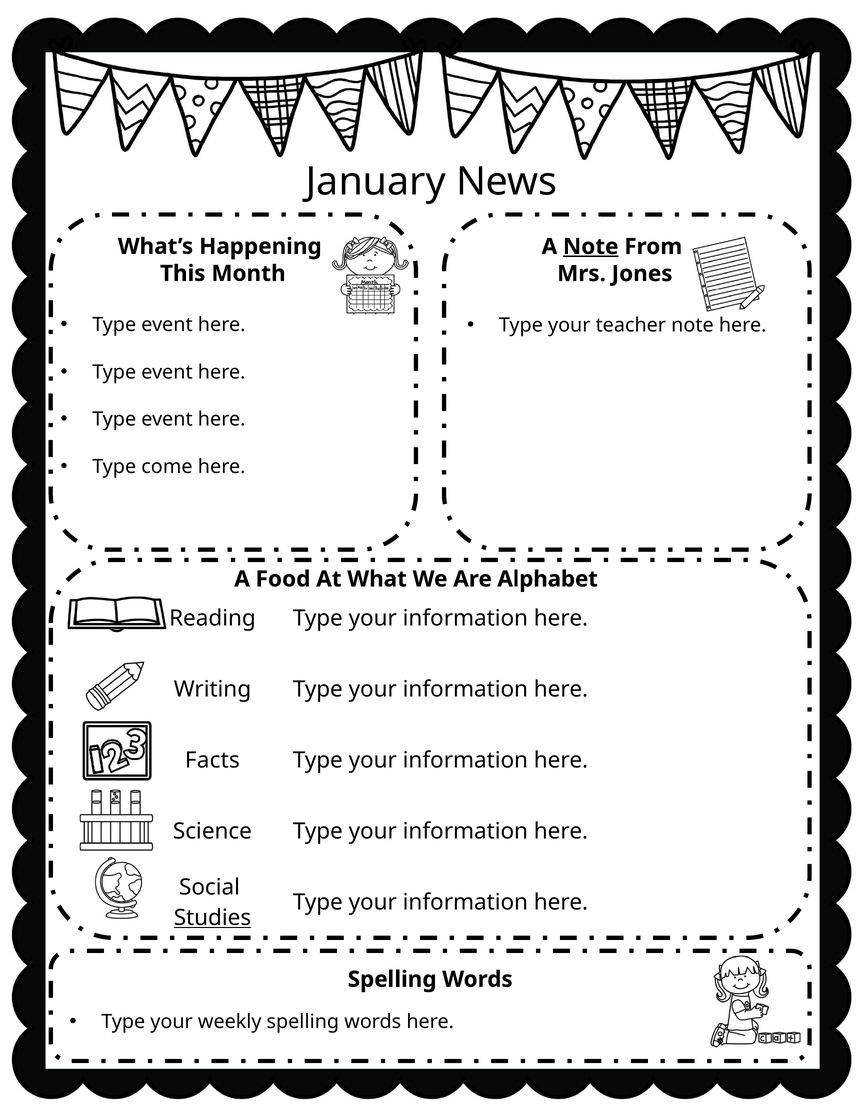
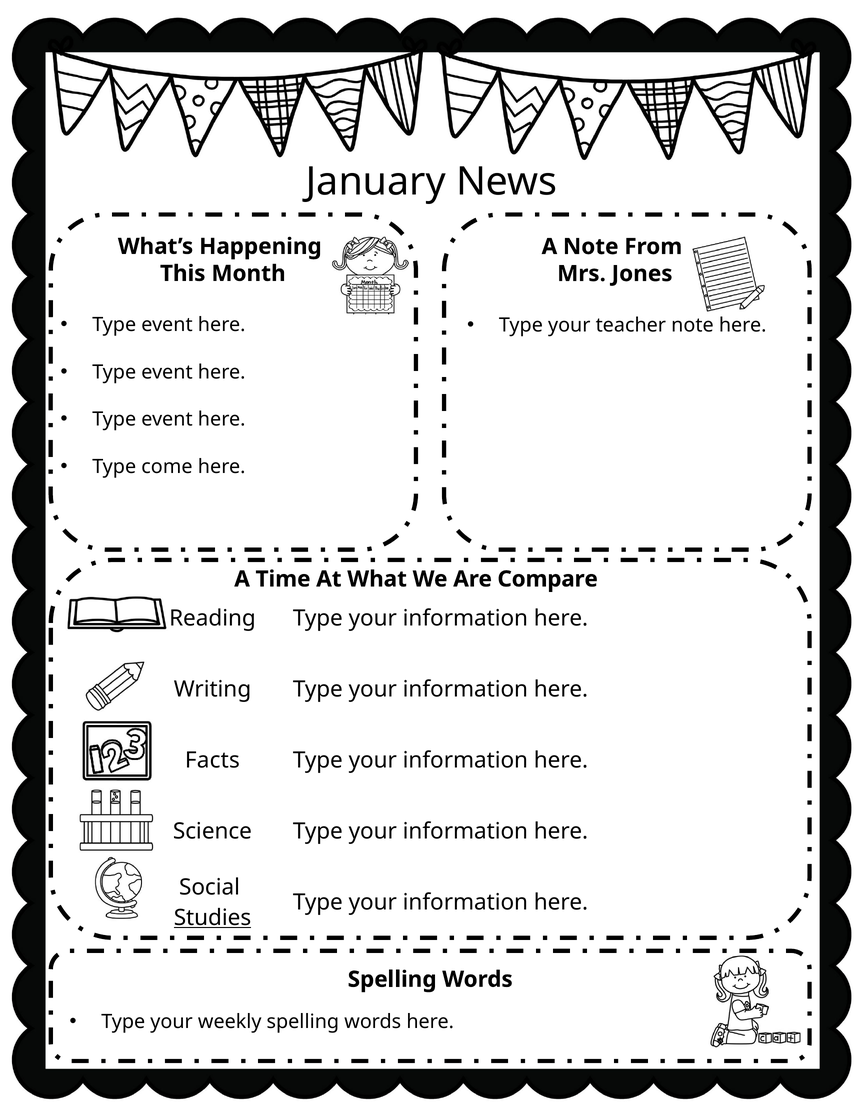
Note underline: present -> none (591, 247)
Food: Food -> Time (283, 580)
Alphabet: Alphabet -> Compare (548, 580)
